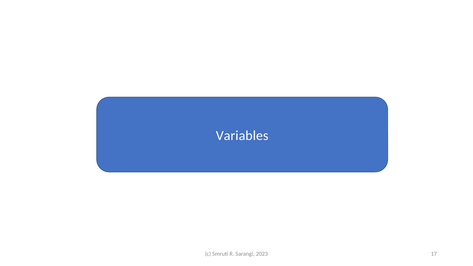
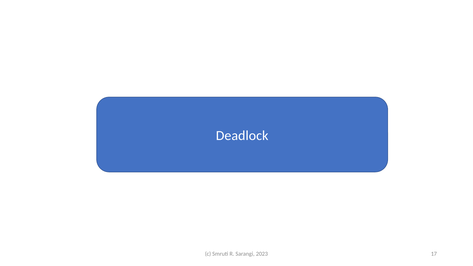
Variables: Variables -> Deadlock (242, 136)
